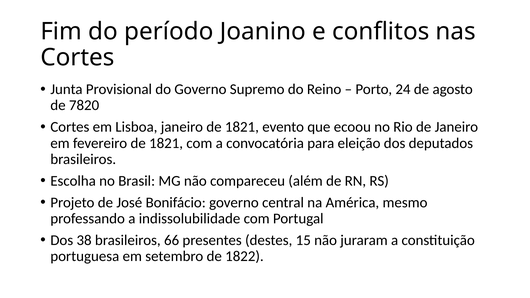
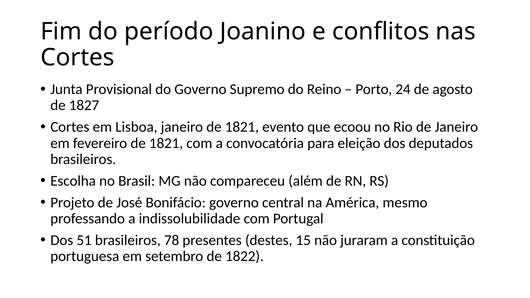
7820: 7820 -> 1827 (84, 105)
38: 38 -> 51 (84, 240)
66: 66 -> 78 (172, 240)
